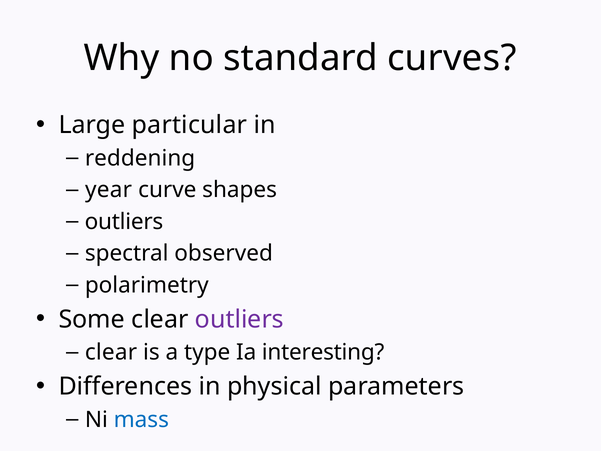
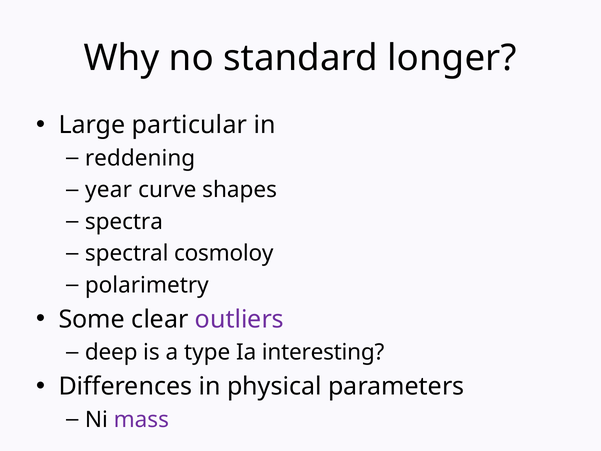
curves: curves -> longer (452, 58)
outliers: outliers -> spectra (124, 222)
observed: observed -> cosmoloy (224, 253)
clear: clear -> deep (111, 352)
mass colour: blue -> purple (141, 419)
